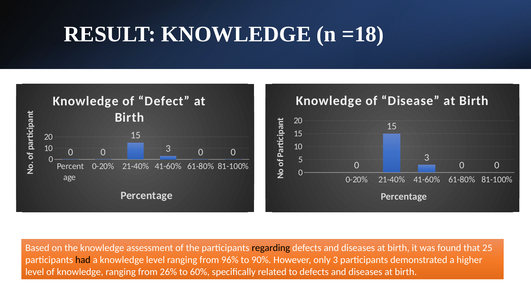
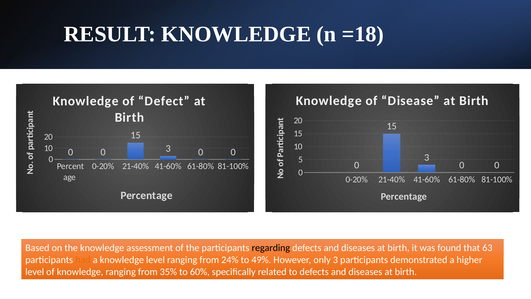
25: 25 -> 63 (487, 248)
had colour: black -> orange (83, 260)
96%: 96% -> 24% (230, 260)
90%: 90% -> 49% (261, 260)
26%: 26% -> 35% (168, 272)
